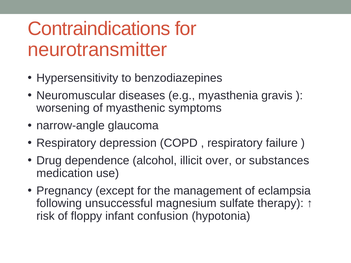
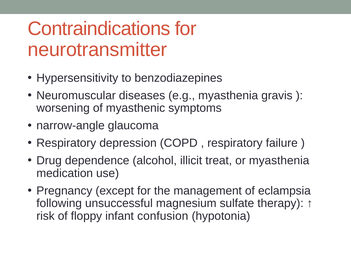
over: over -> treat (219, 161)
or substances: substances -> myasthenia (279, 161)
